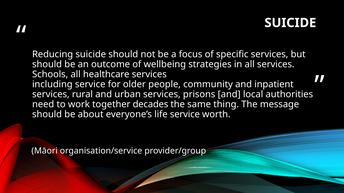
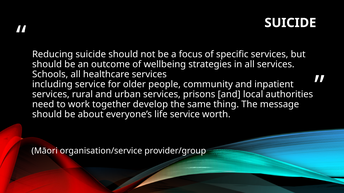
decades: decades -> develop (150, 105)
